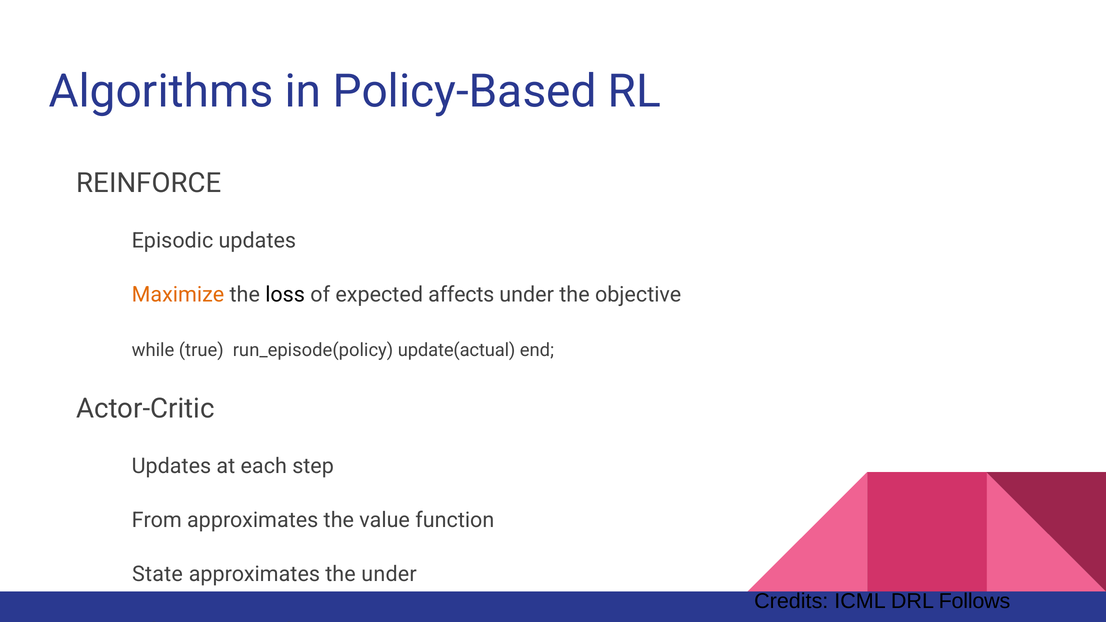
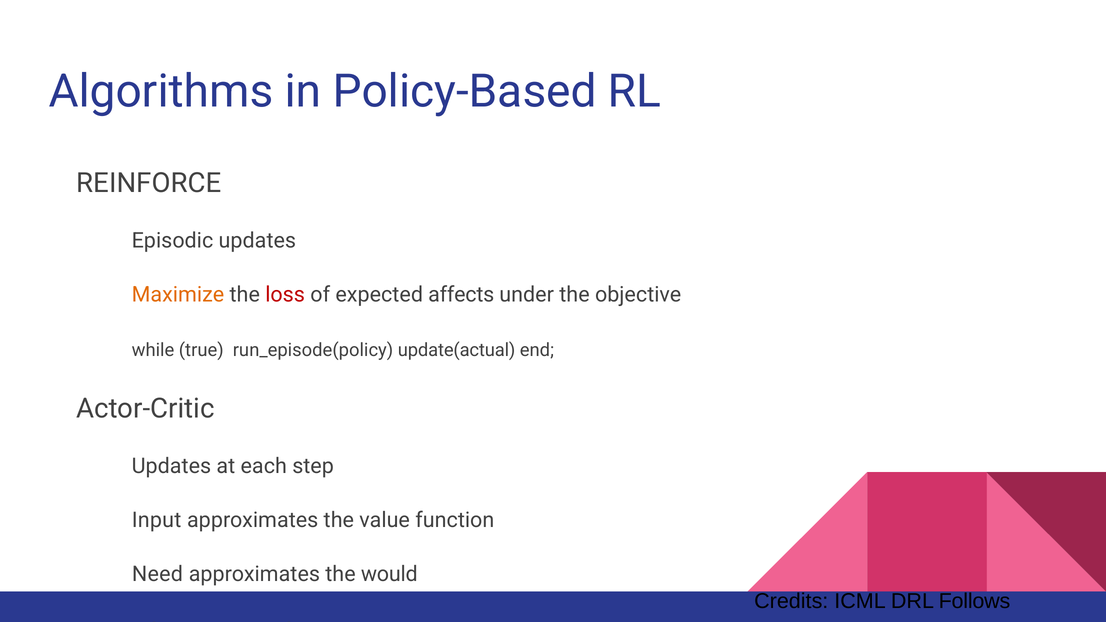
loss colour: black -> red (285, 295)
From: From -> Input (157, 520)
State: State -> Need (157, 575)
the under: under -> would (389, 575)
